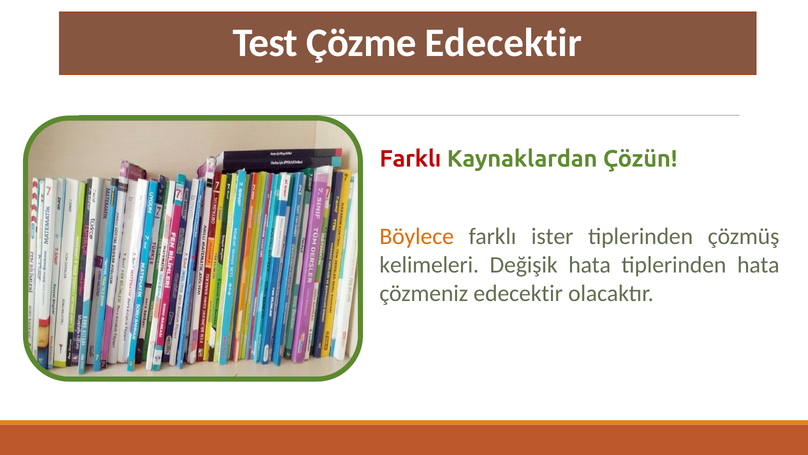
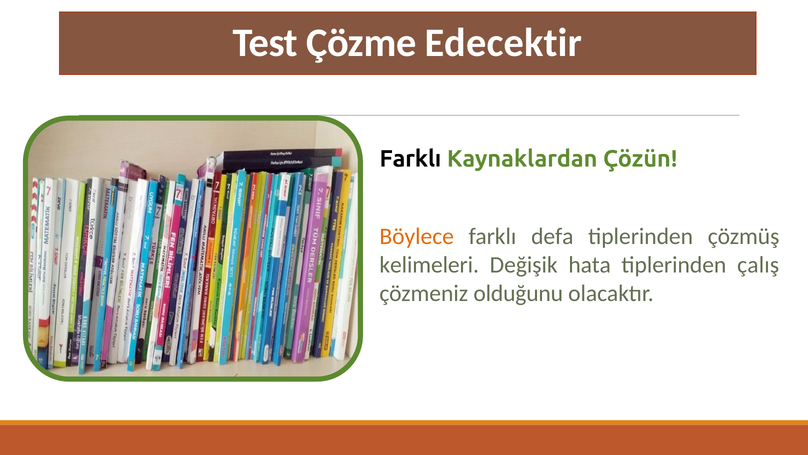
Farklı colour: red -> black (410, 159)
ister: ister -> defa (552, 236)
tiplerinden hata: hata -> çalış (758, 265)
çözmeniz edecektir: edecektir -> olduğunu (518, 293)
